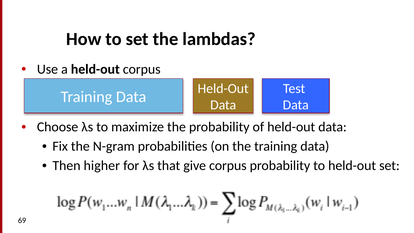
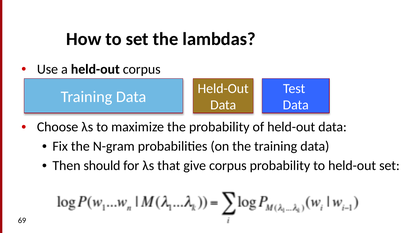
higher: higher -> should (102, 166)
